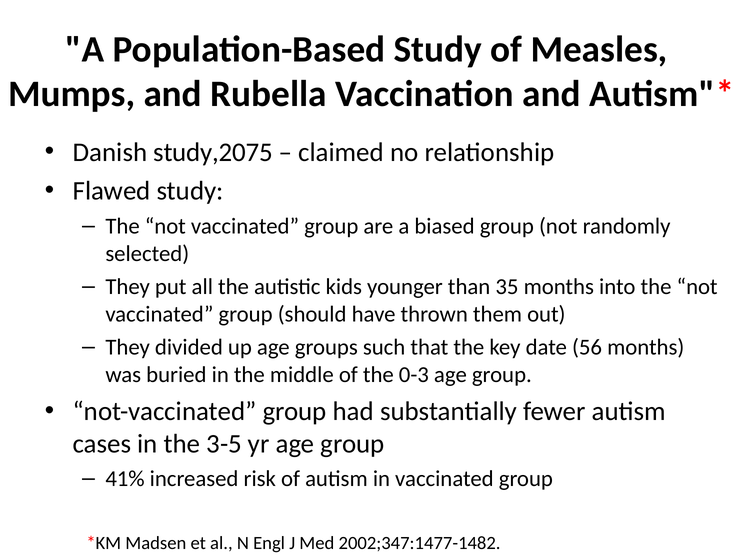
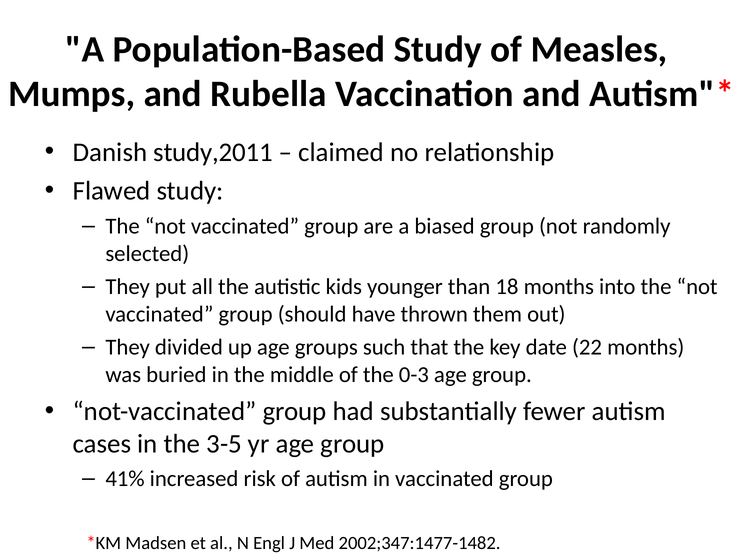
study,2075: study,2075 -> study,2011 (213, 152)
35: 35 -> 18 (507, 287)
56: 56 -> 22 (587, 348)
